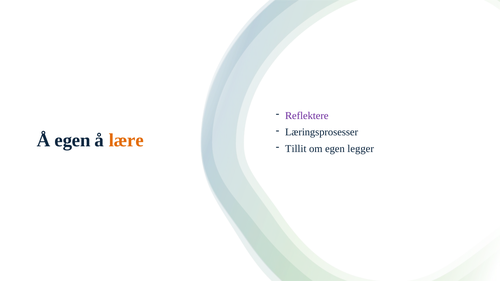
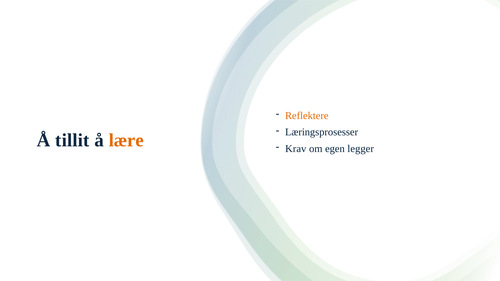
Reflektere colour: purple -> orange (307, 116)
Å egen: egen -> tillit (72, 140)
Tillit: Tillit -> Krav (296, 149)
